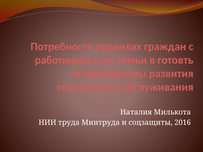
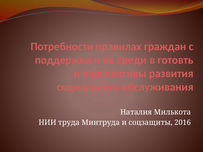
работников: работников -> поддержки (63, 60)
семьи: семьи -> среди (132, 60)
